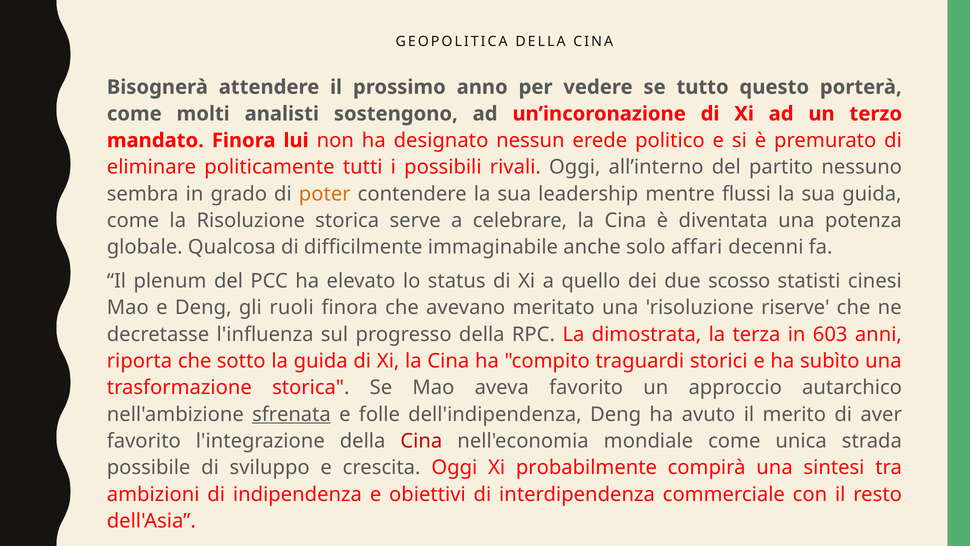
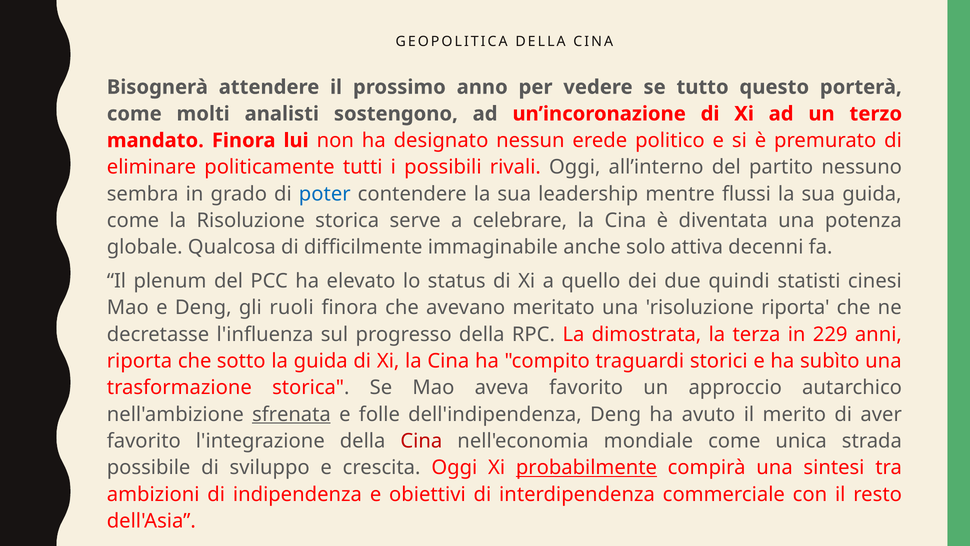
poter colour: orange -> blue (325, 194)
affari: affari -> attiva (697, 247)
scosso: scosso -> quindi (739, 281)
risoluzione riserve: riserve -> riporta (795, 307)
603: 603 -> 229 (830, 334)
probabilmente underline: none -> present (586, 467)
